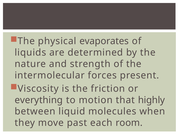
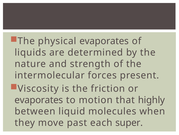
everything: everything -> evaporates (39, 99)
room: room -> super (129, 122)
